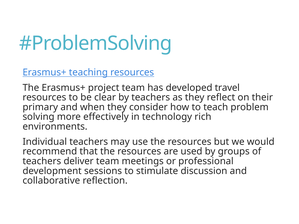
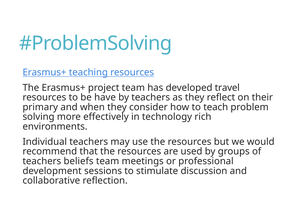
clear: clear -> have (105, 98)
deliver: deliver -> beliefs (79, 161)
